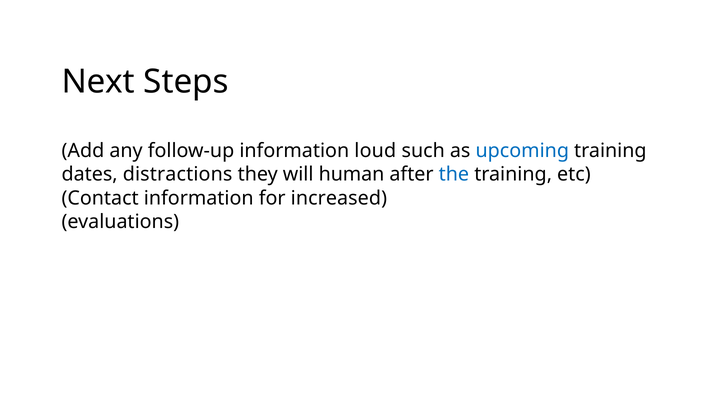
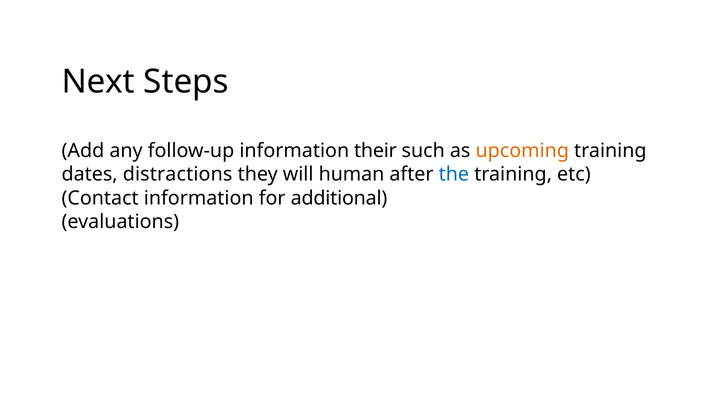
loud: loud -> their (375, 151)
upcoming colour: blue -> orange (522, 151)
increased: increased -> additional (339, 198)
